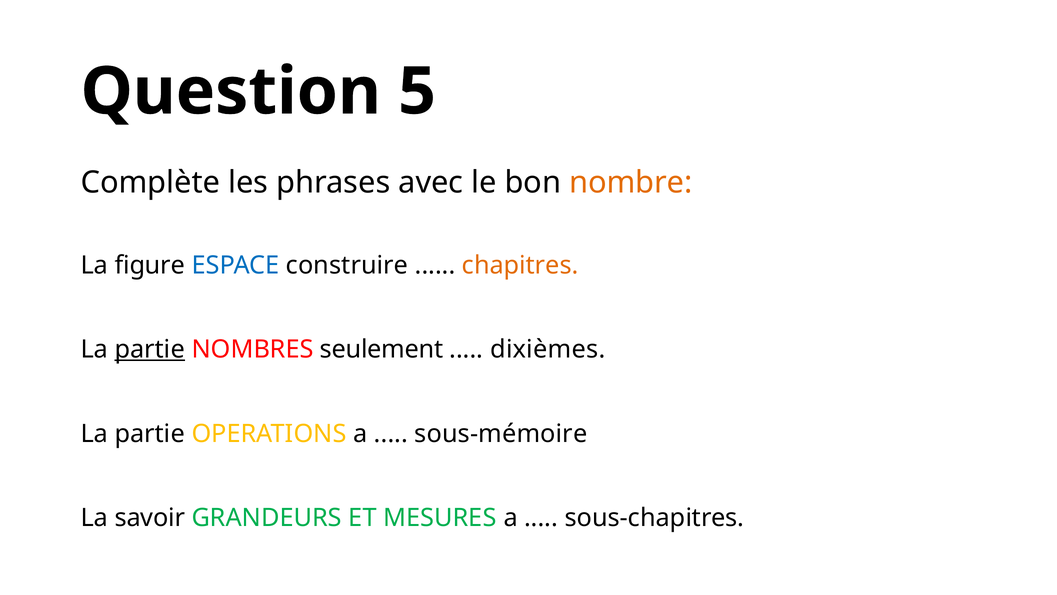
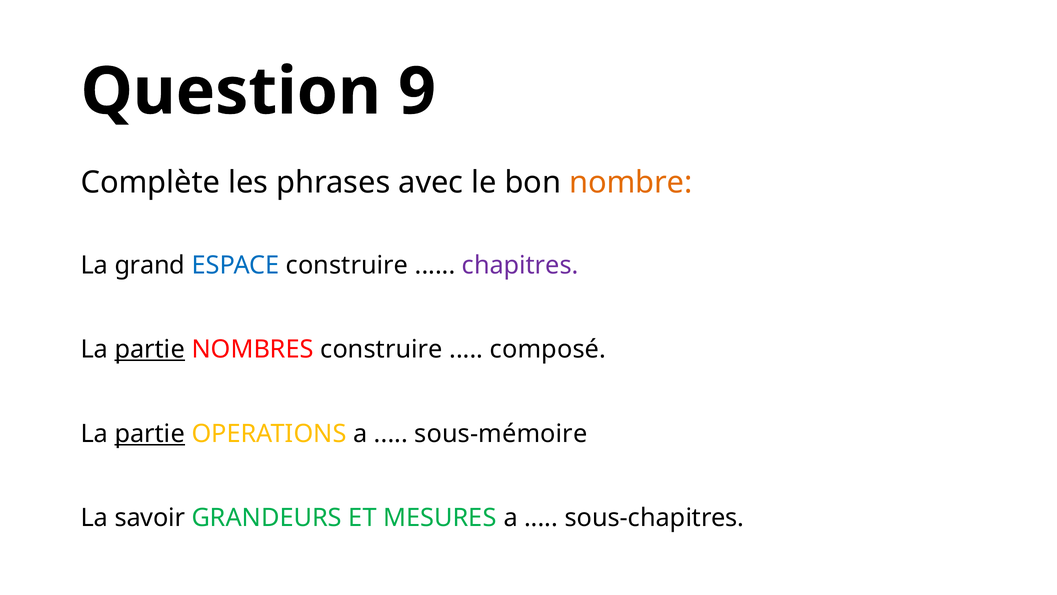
5: 5 -> 9 (417, 92)
figure: figure -> grand (150, 265)
chapitres colour: orange -> purple (520, 265)
NOMBRES seulement: seulement -> construire (382, 349)
dixièmes: dixièmes -> composé (548, 349)
partie underline: none -> present (150, 433)
